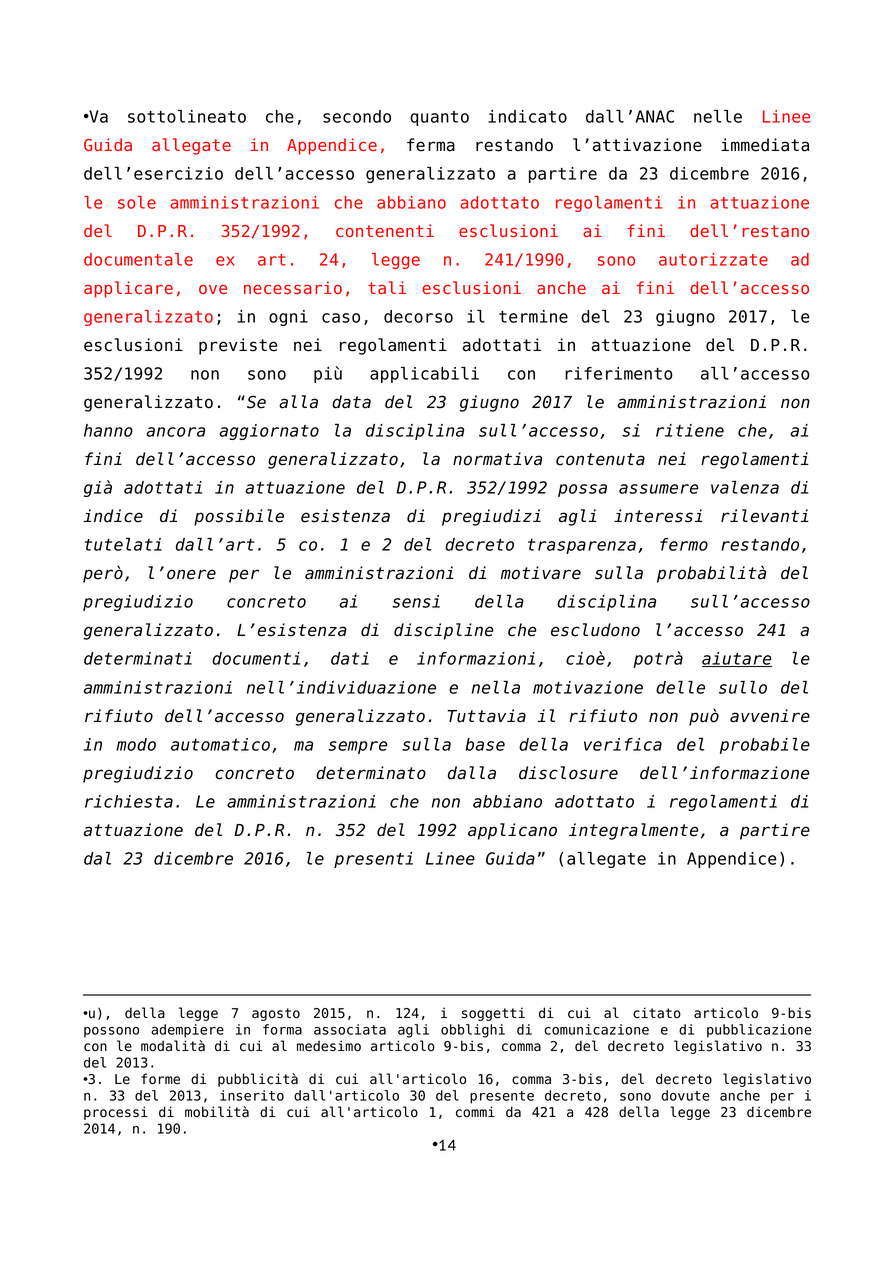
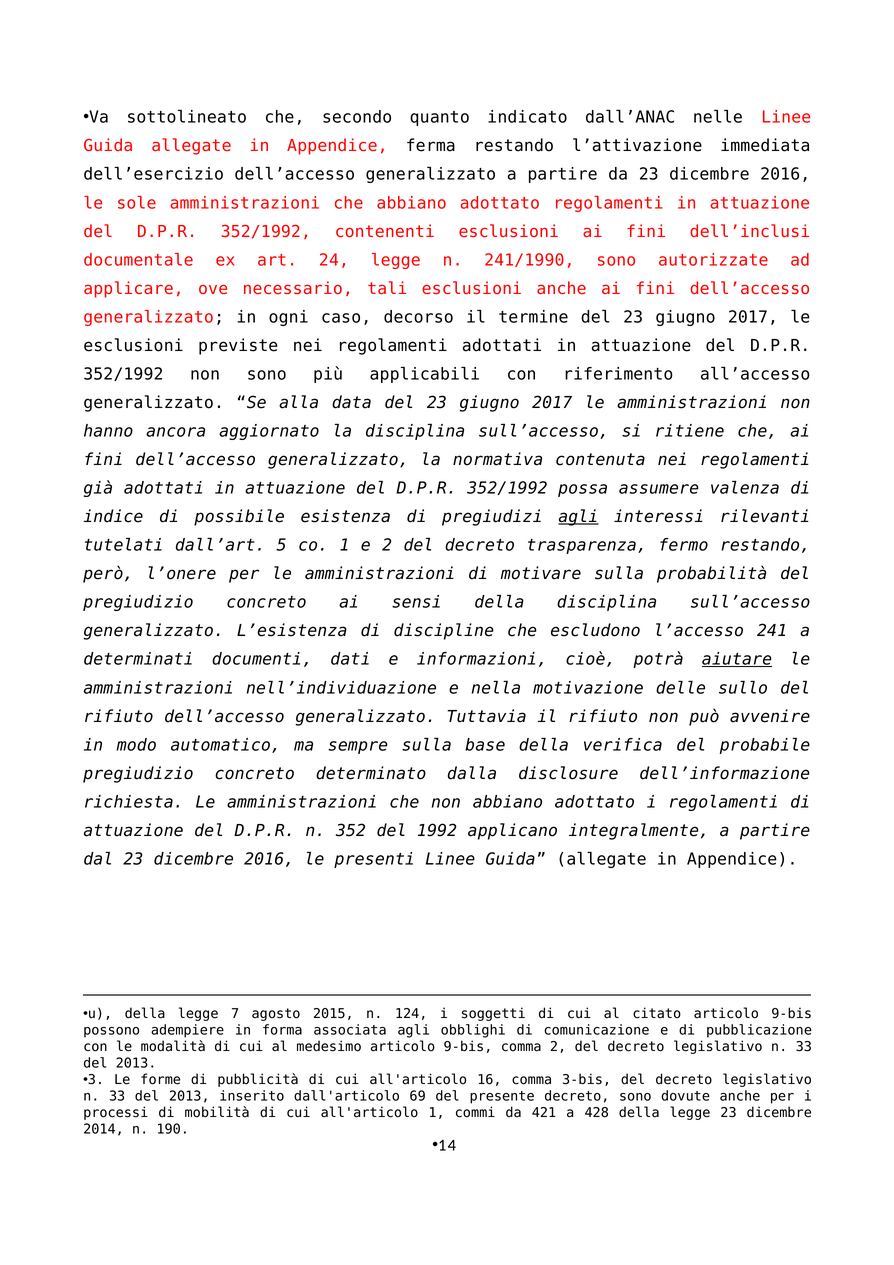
dell’restano: dell’restano -> dell’inclusi (750, 232)
agli underline: none -> present (578, 517)
30: 30 -> 69 (418, 1096)
